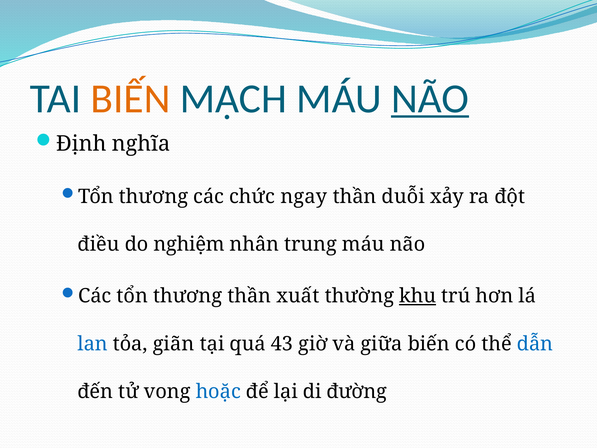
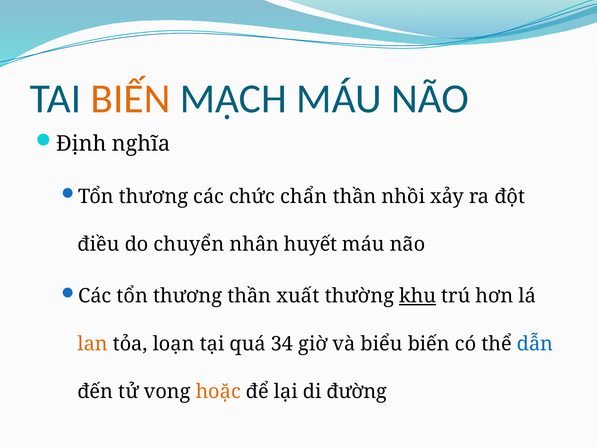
NÃO underline: present -> none (430, 99)
ngay: ngay -> chẩn (304, 196)
duỗi: duỗi -> nhồi (403, 196)
nghiệm: nghiệm -> chuyển (189, 244)
trung: trung -> huyết (311, 244)
lan colour: blue -> orange (93, 344)
giãn: giãn -> loạn (174, 344)
43: 43 -> 34 (282, 344)
giữa: giữa -> biểu (381, 344)
hoặc colour: blue -> orange (218, 391)
